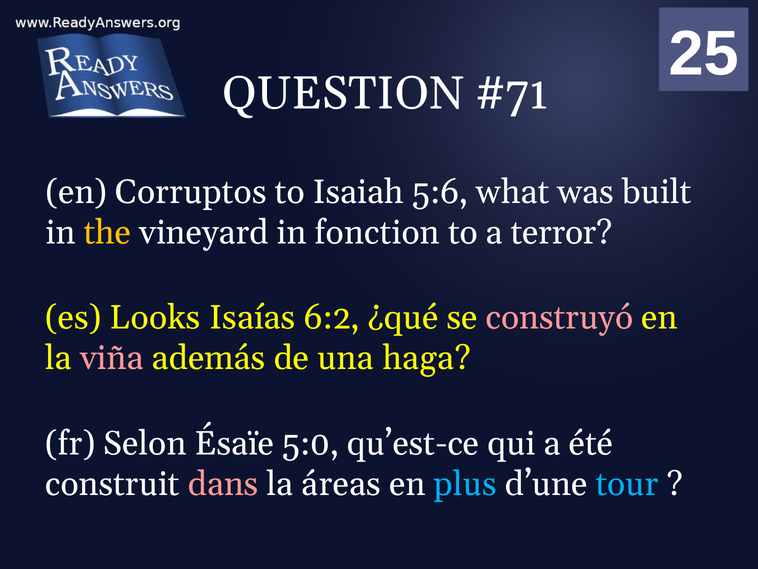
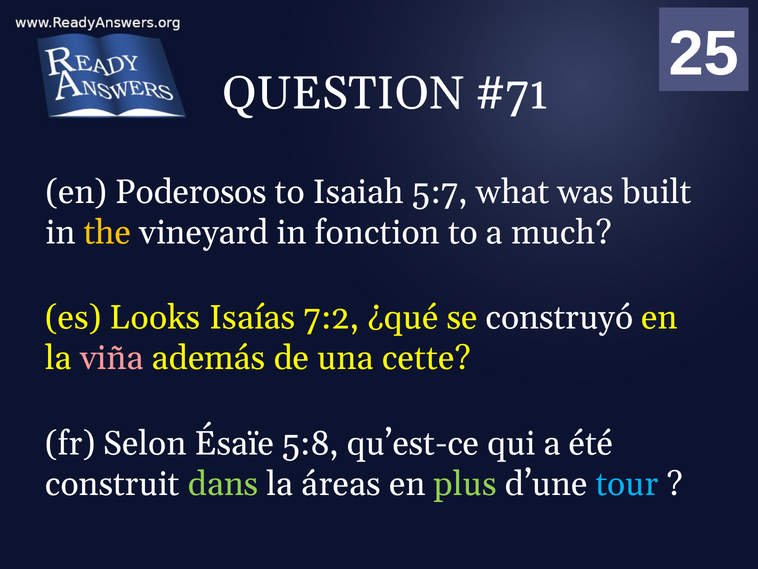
Corruptos: Corruptos -> Poderosos (191, 192)
5:6: 5:6 -> 5:7 (440, 192)
terror: terror -> much (561, 232)
6:2: 6:2 -> 7:2 (332, 317)
construyó colour: pink -> white (559, 317)
haga: haga -> cette (427, 358)
5:0: 5:0 -> 5:8 (311, 443)
dans colour: pink -> light green (223, 484)
plus colour: light blue -> light green (465, 484)
